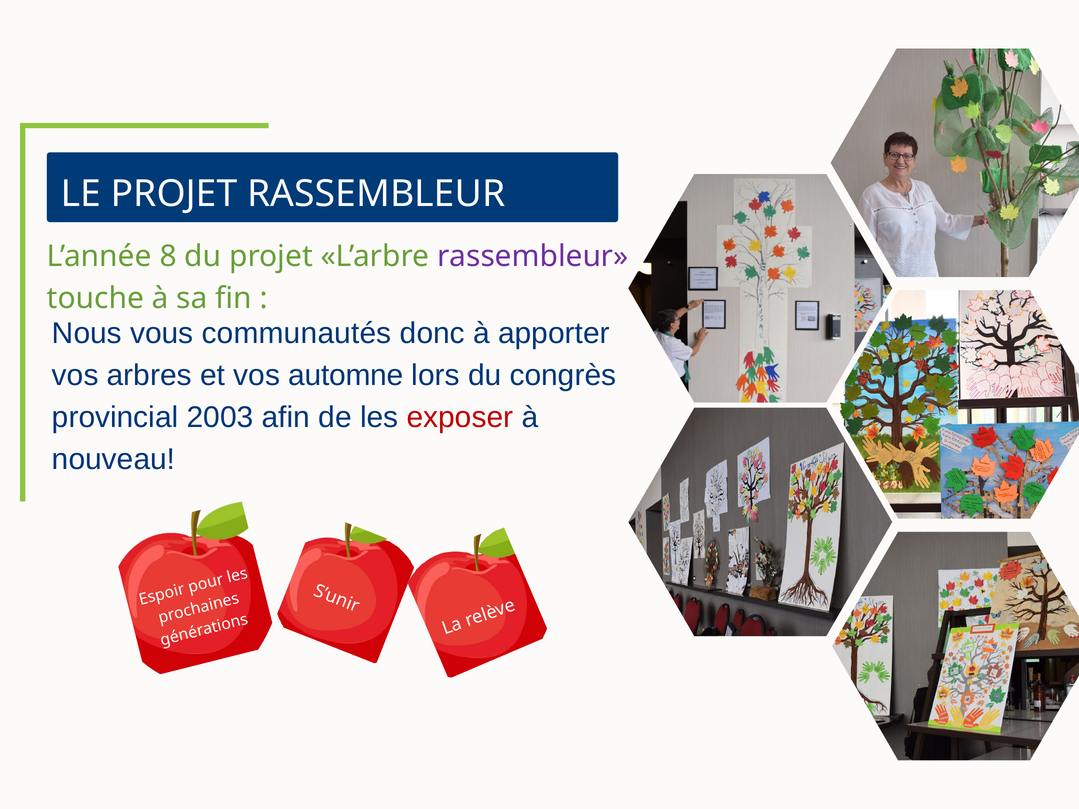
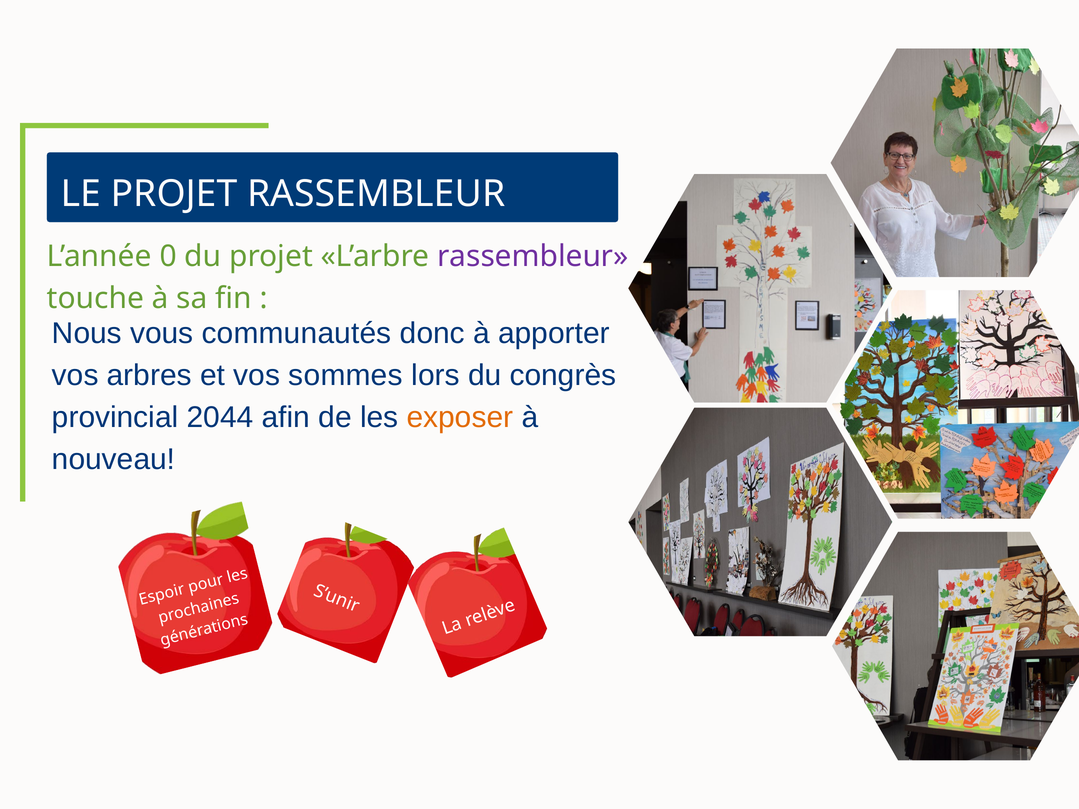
8: 8 -> 0 (168, 257)
automne: automne -> sommes (346, 376)
2003: 2003 -> 2044 (220, 418)
exposer colour: red -> orange (460, 418)
